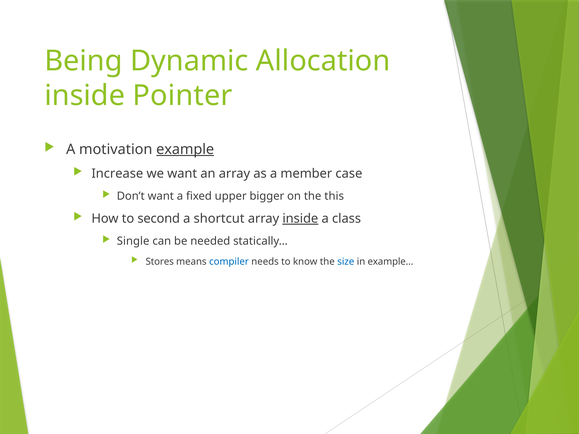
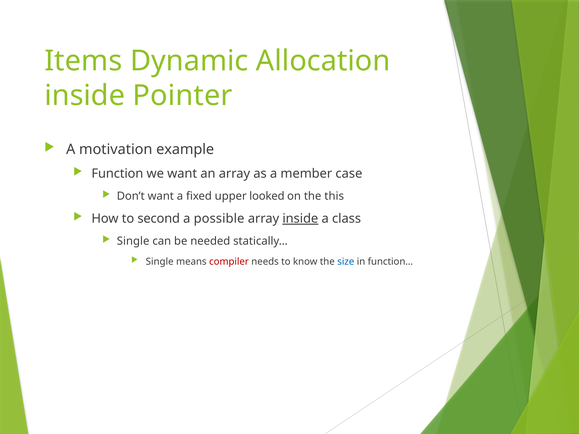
Being: Being -> Items (83, 61)
example underline: present -> none (185, 149)
Increase: Increase -> Function (117, 174)
bigger: bigger -> looked (267, 196)
shortcut: shortcut -> possible (219, 219)
Stores: Stores -> Single (160, 262)
compiler colour: blue -> red (229, 262)
example…: example… -> function… (390, 262)
